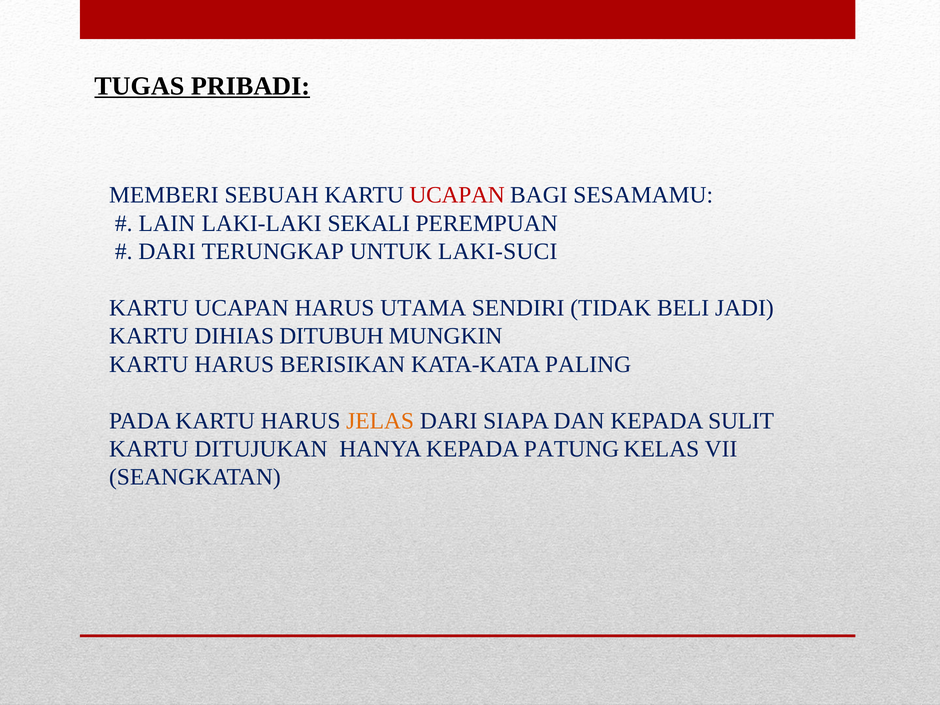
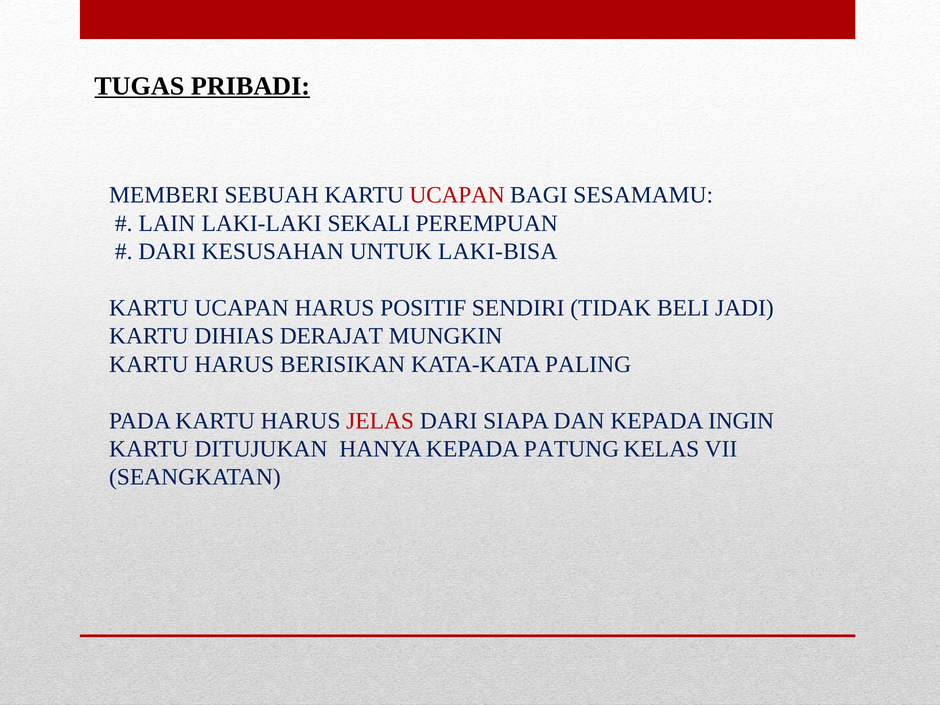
TERUNGKAP: TERUNGKAP -> KESUSAHAN (273, 252)
LAKI-SUCI: LAKI-SUCI -> LAKI-BISA (498, 252)
UTAMA: UTAMA -> POSITIF (423, 308)
DITUBUH: DITUBUH -> DERAJAT (331, 336)
JELAS colour: orange -> red (380, 421)
SULIT: SULIT -> INGIN (741, 421)
